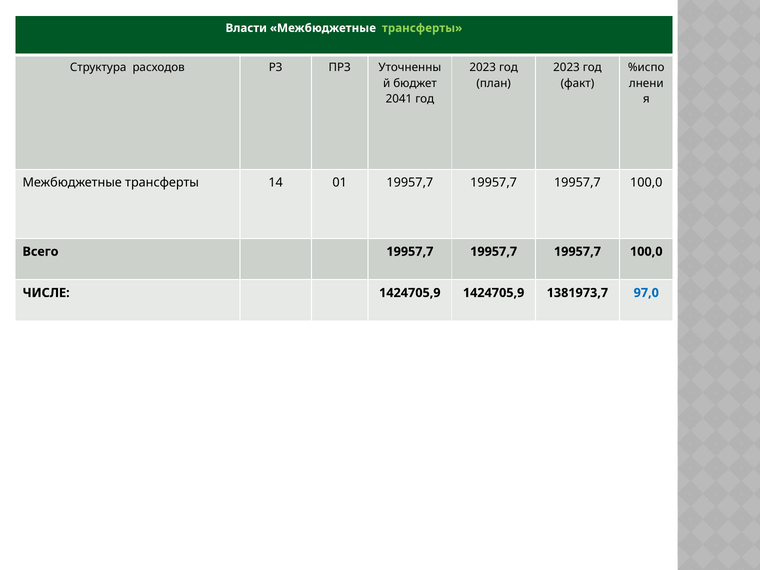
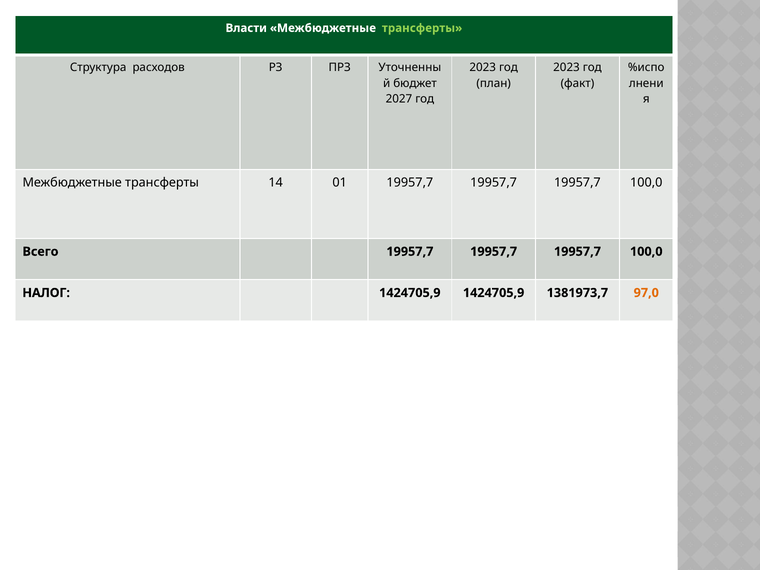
2041: 2041 -> 2027 (399, 99)
ЧИСЛЕ: ЧИСЛЕ -> НАЛОГ (46, 293)
97,0 colour: blue -> orange (646, 293)
